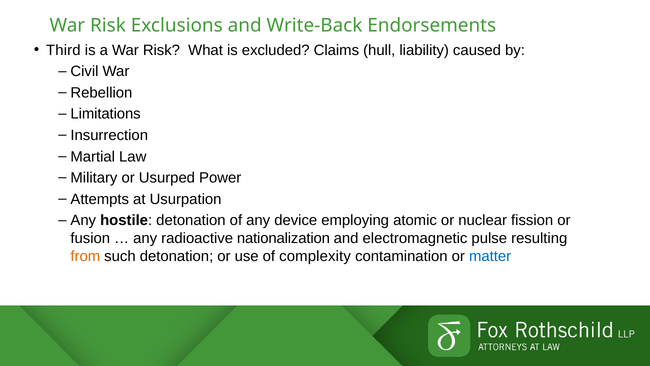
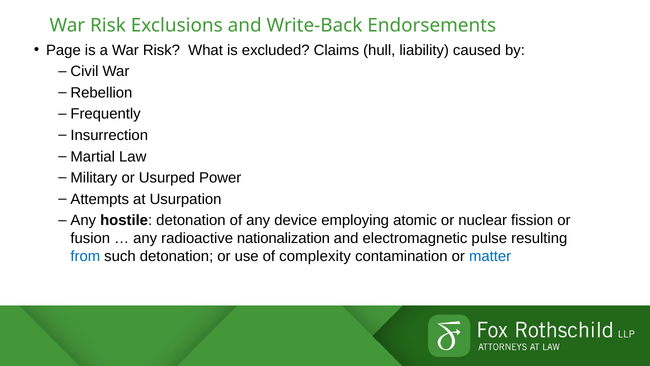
Third: Third -> Page (63, 50)
Limitations: Limitations -> Frequently (106, 114)
from colour: orange -> blue (85, 256)
